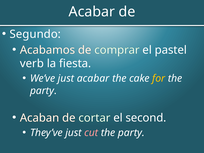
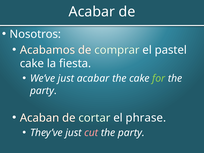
Segundo: Segundo -> Nosotros (35, 34)
verb: verb -> cake (32, 64)
for colour: yellow -> light green (159, 78)
second: second -> phrase (146, 118)
